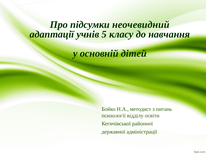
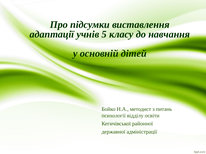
неочевидний: неочевидний -> виставлення (141, 25)
